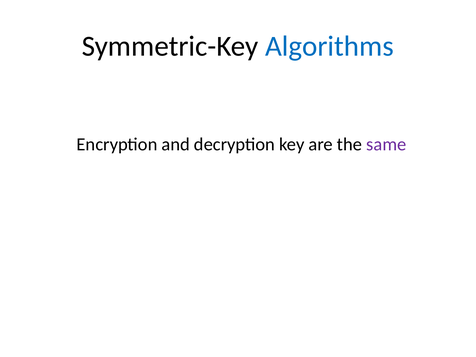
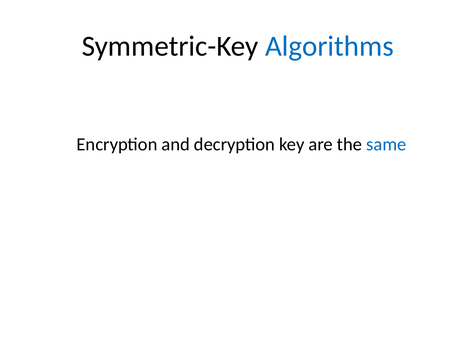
same colour: purple -> blue (386, 144)
